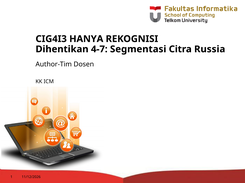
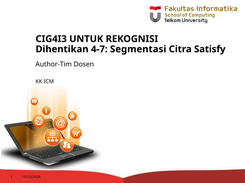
HANYA: HANYA -> UNTUK (86, 39)
Russia: Russia -> Satisfy (210, 49)
